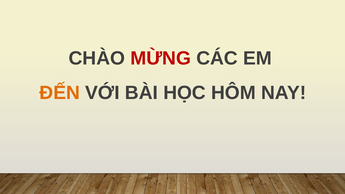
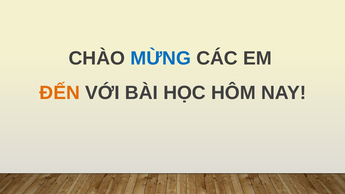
MỪNG colour: red -> blue (161, 58)
